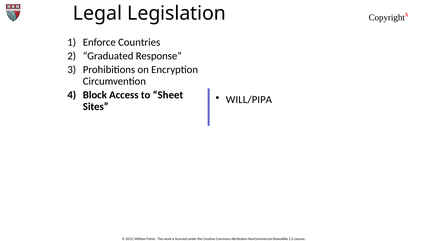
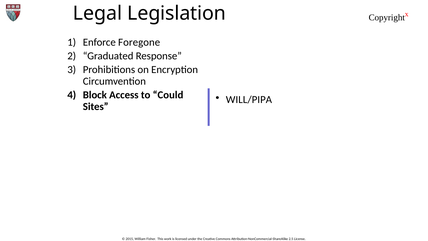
Countries: Countries -> Foregone (139, 42)
Sheet: Sheet -> Could (168, 95)
